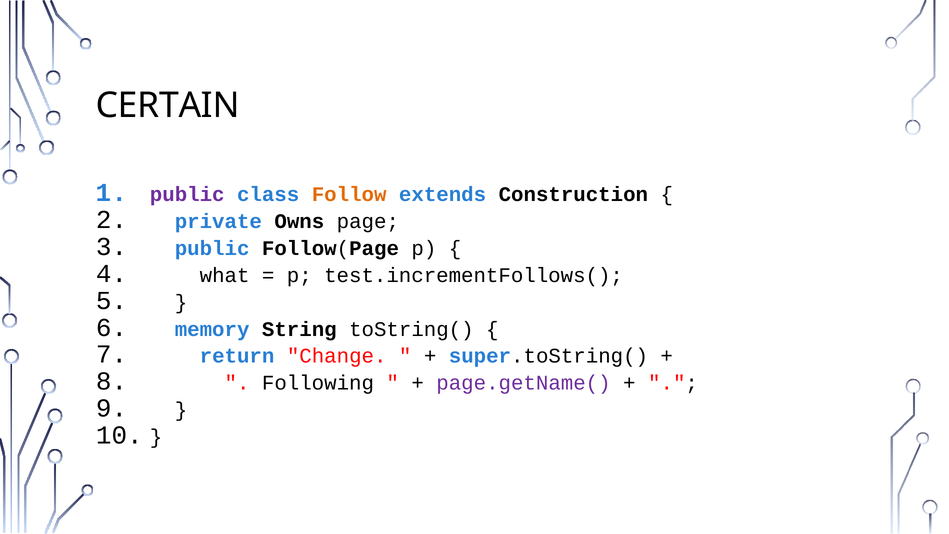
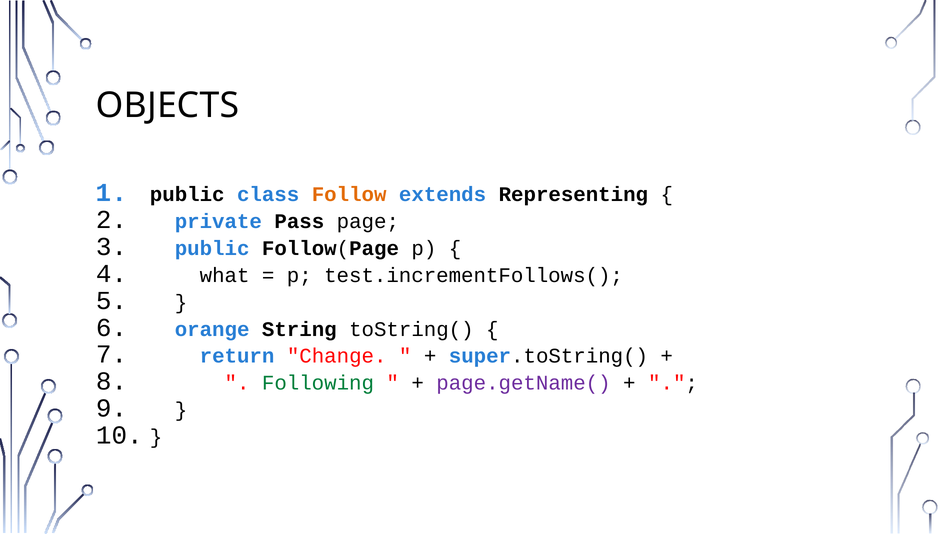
CERTAIN: CERTAIN -> OBJECTS (168, 105)
public colour: purple -> black (187, 195)
Construction: Construction -> Representing (573, 195)
Owns: Owns -> Pass (299, 221)
memory: memory -> orange (212, 329)
Following colour: black -> green (318, 383)
